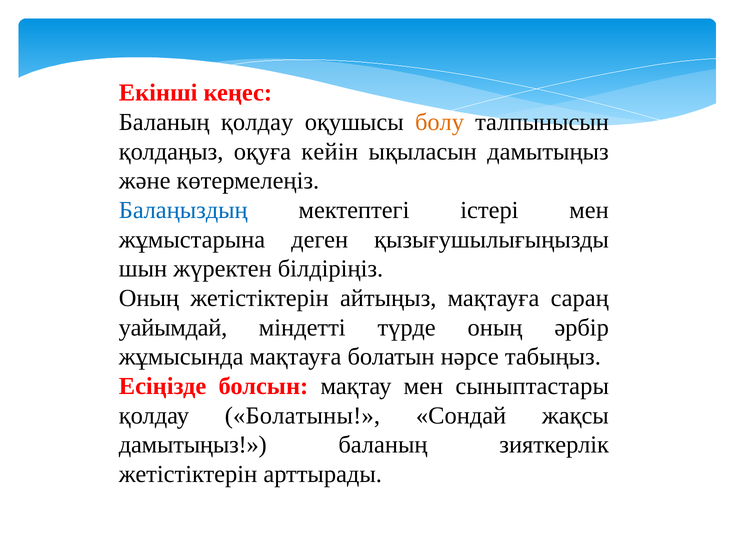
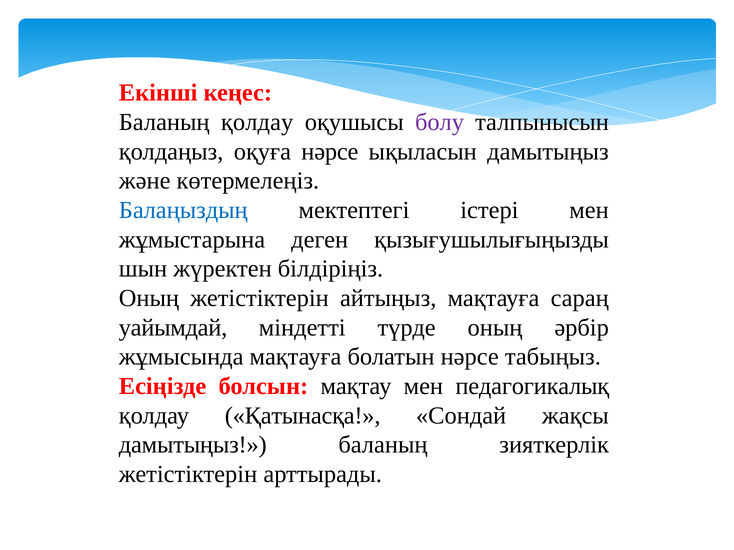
болу colour: orange -> purple (440, 122)
оқуға кейін: кейін -> нәрсе (330, 152)
сыныптастары: сыныптастары -> педагогикалық (532, 387)
Болатыны: Болатыны -> Қатынасқа (303, 416)
